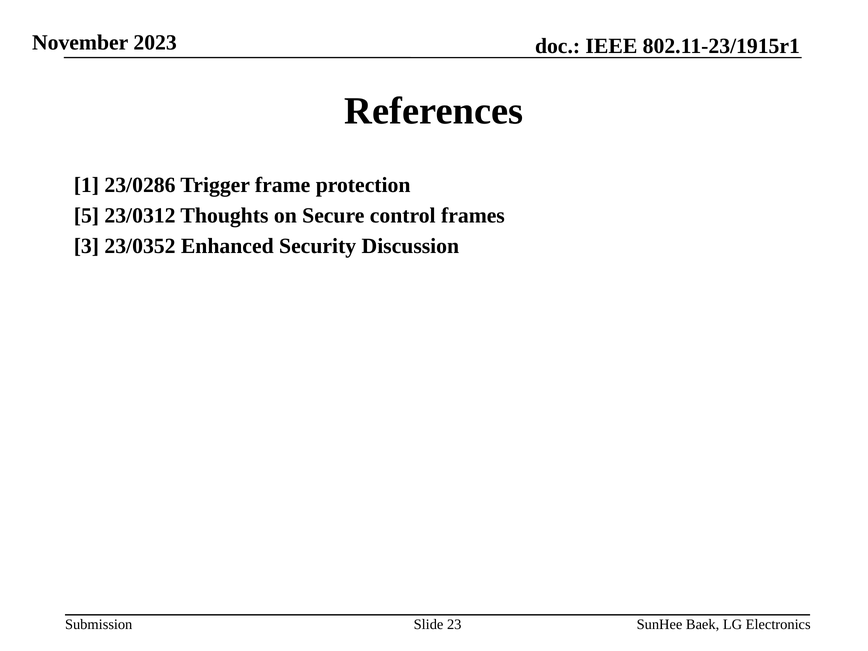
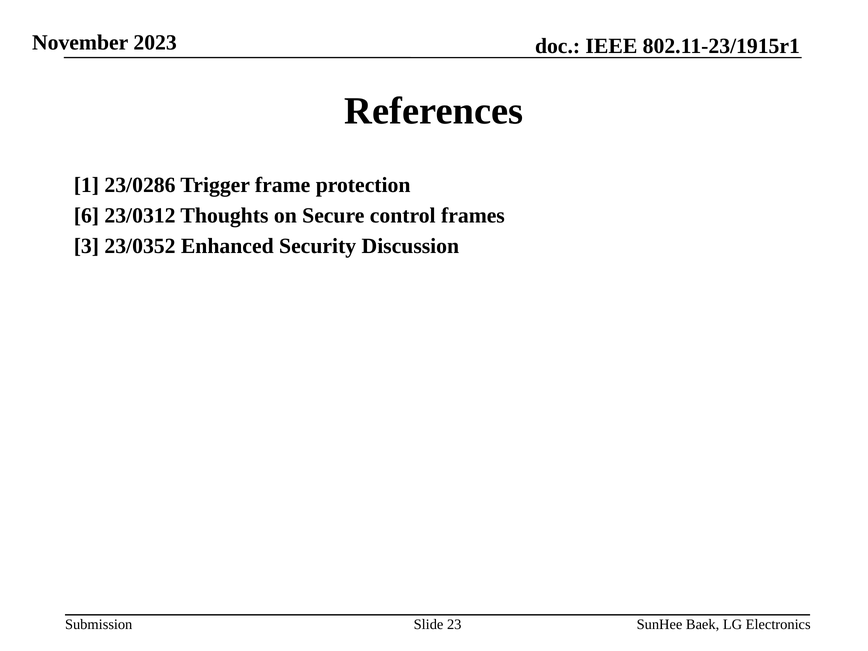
5: 5 -> 6 (86, 216)
